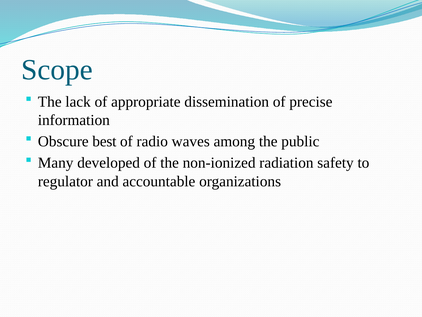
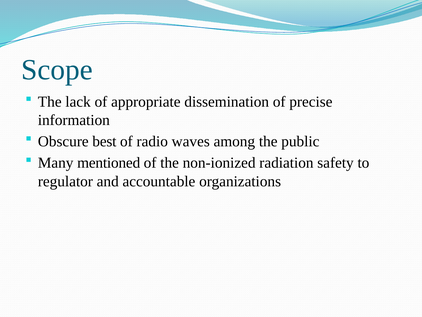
developed: developed -> mentioned (109, 163)
